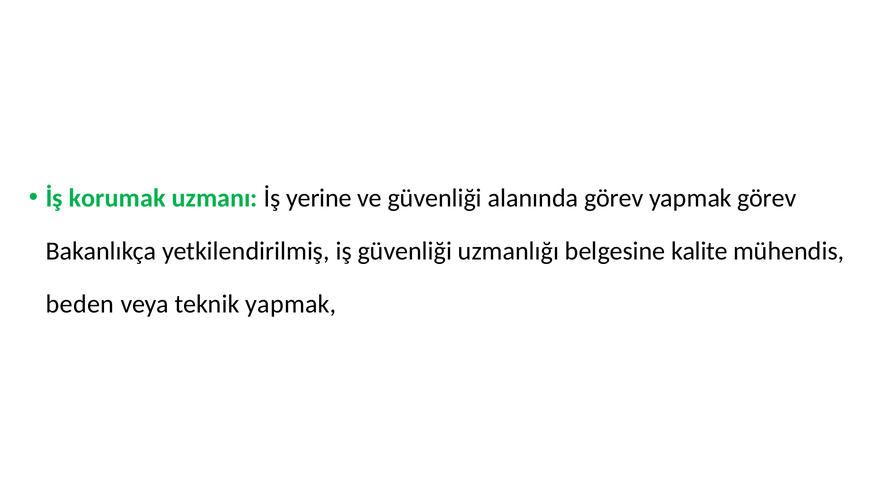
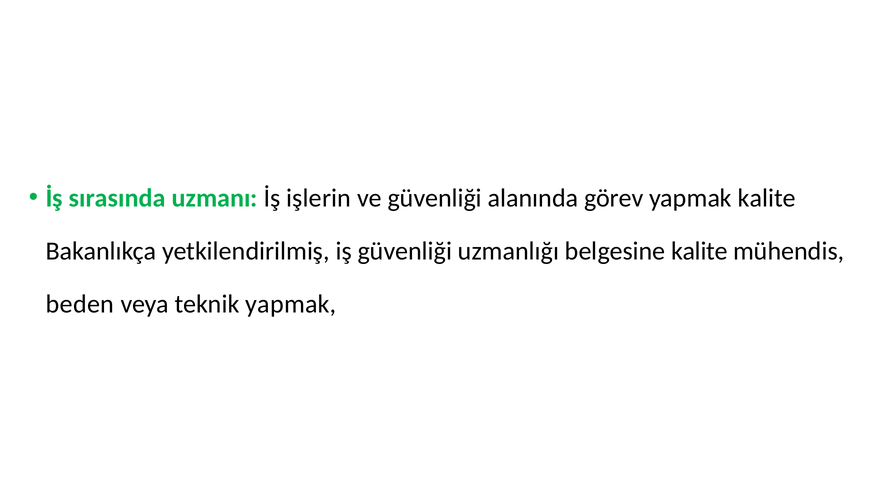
korumak: korumak -> sırasında (117, 198)
yerine: yerine -> işlerin (319, 198)
yapmak görev: görev -> kalite (767, 198)
